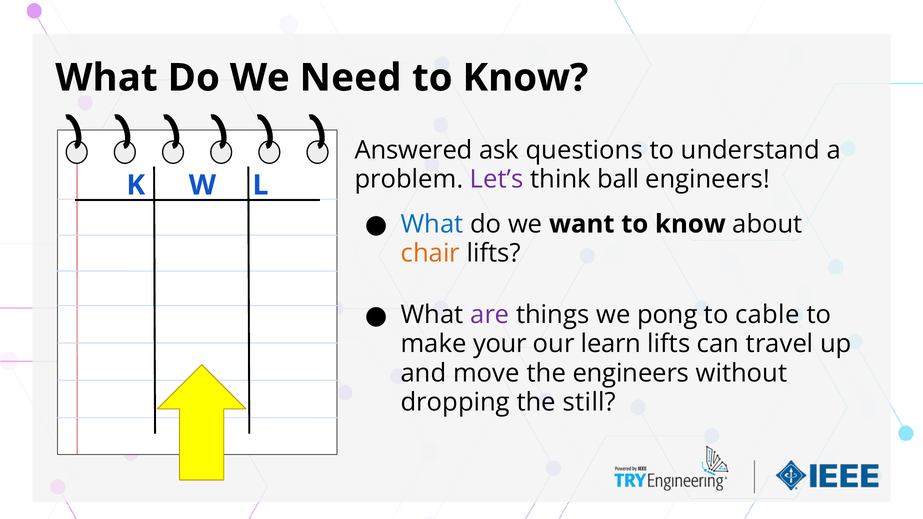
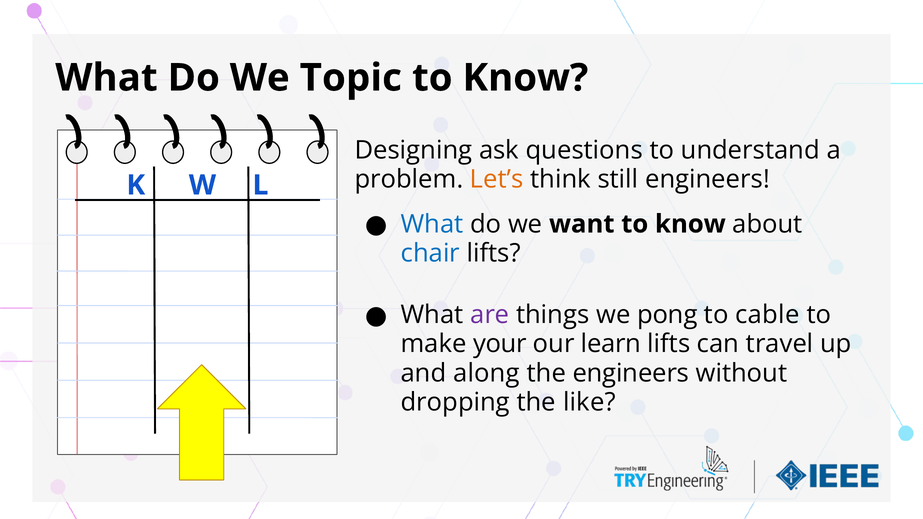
Need: Need -> Topic (351, 78)
Answered: Answered -> Designing (413, 150)
Let’s colour: purple -> orange (497, 180)
ball: ball -> still (618, 180)
chair colour: orange -> blue (430, 253)
move: move -> along (486, 373)
still: still -> like (589, 403)
